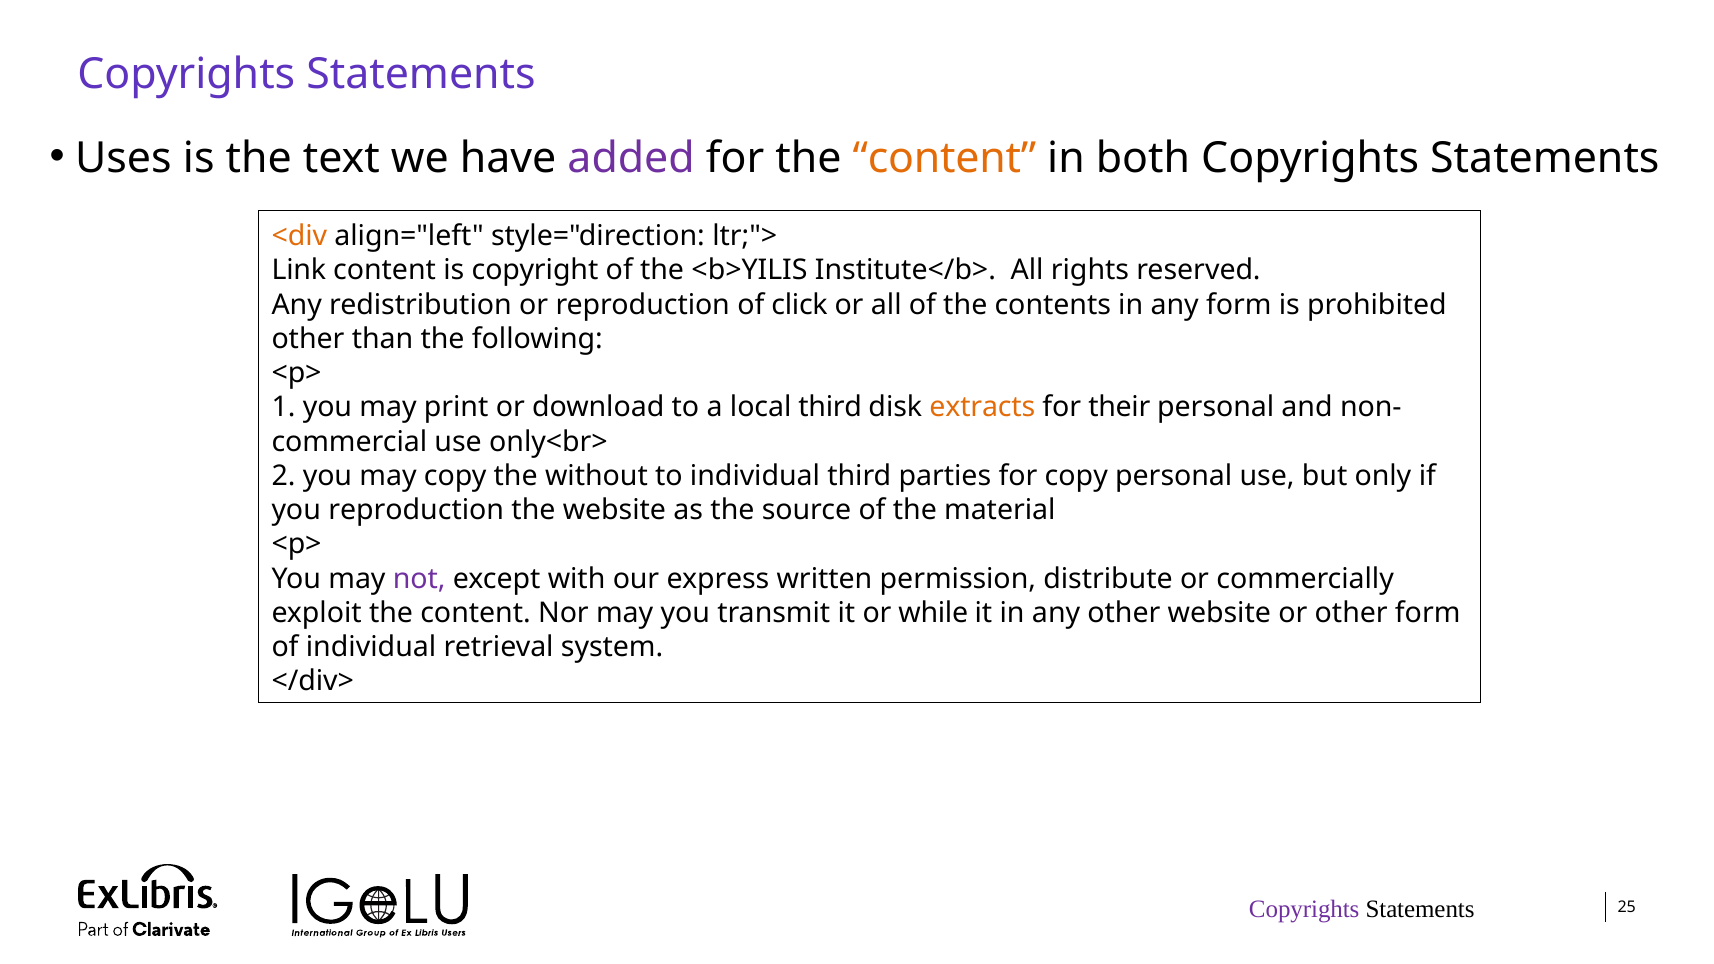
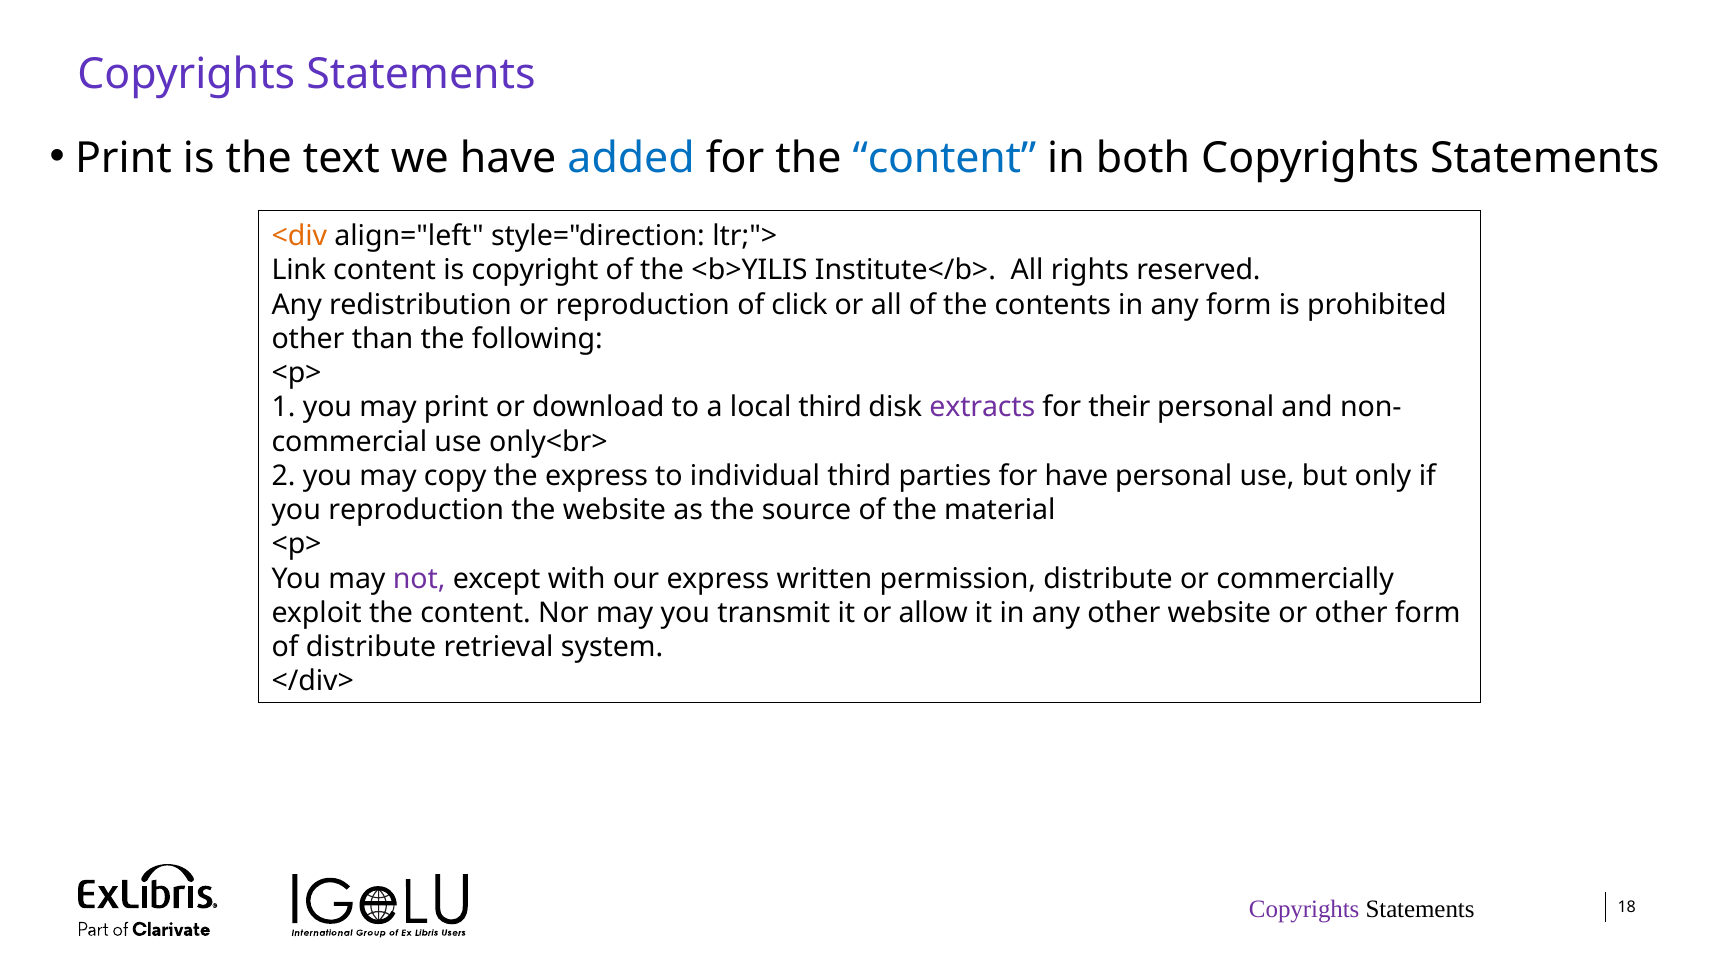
Uses: Uses -> Print (123, 158)
added colour: purple -> blue (631, 158)
content colour: orange -> blue (944, 158)
extracts colour: orange -> purple (982, 407)
the without: without -> express (596, 476)
for copy: copy -> have (1076, 476)
while: while -> allow (933, 613)
of individual: individual -> distribute (371, 647)
25: 25 -> 18 (1627, 907)
